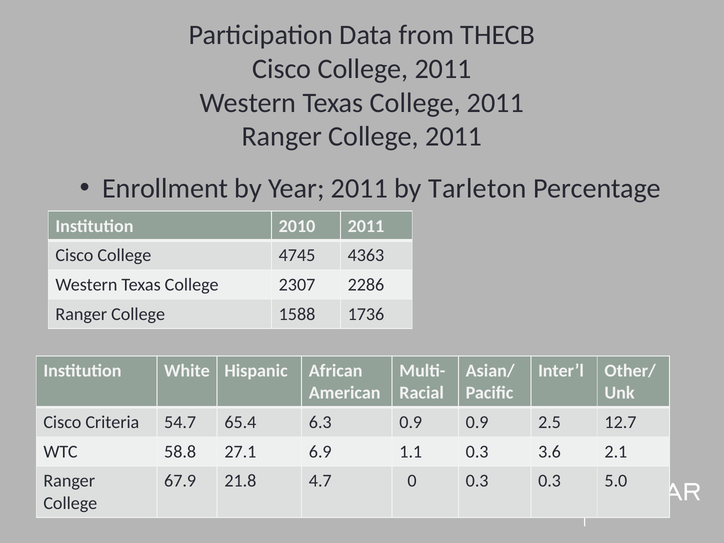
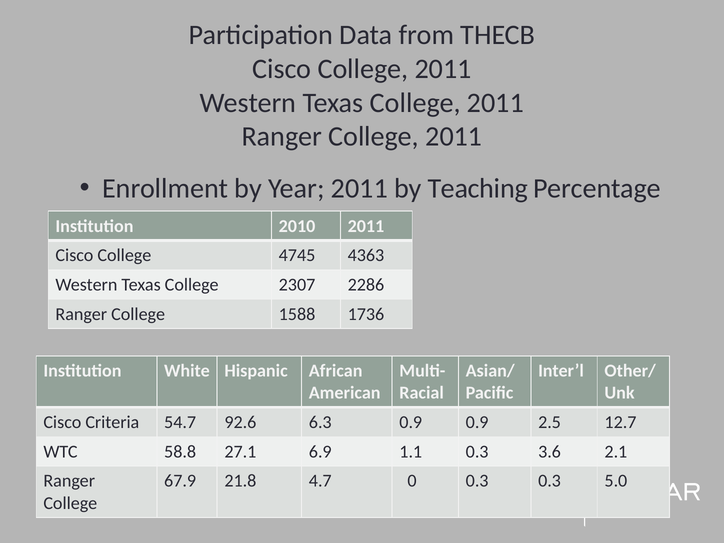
Tarleton: Tarleton -> Teaching (478, 189)
65.4: 65.4 -> 92.6 (240, 422)
